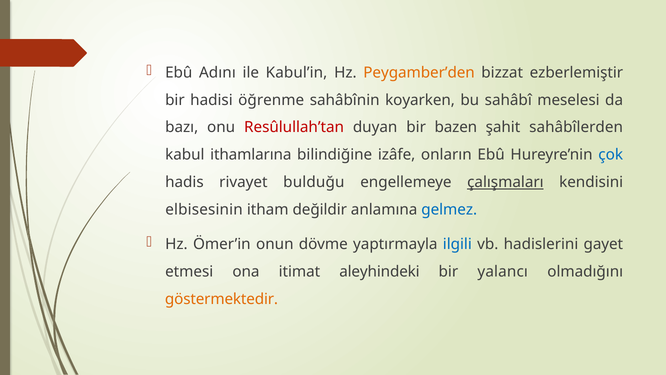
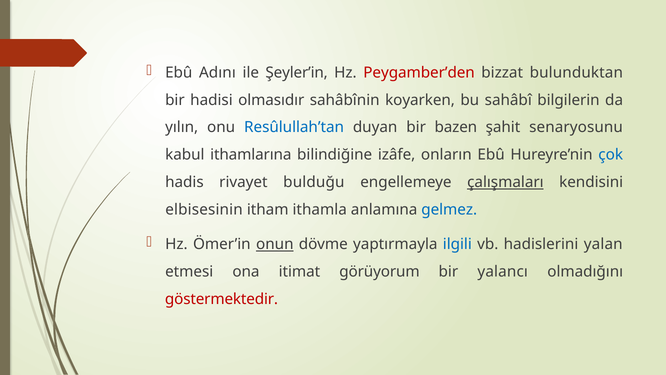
Kabul’in: Kabul’in -> Şeyler’in (297, 72)
Peygamber’den colour: orange -> red (419, 72)
ezberlemiştir: ezberlemiştir -> bulunduktan (576, 72)
öğrenme: öğrenme -> olmasıdır (271, 100)
meselesi: meselesi -> bilgilerin (568, 100)
bazı: bazı -> yılın (182, 127)
Resûlullah’tan colour: red -> blue (294, 127)
sahâbîlerden: sahâbîlerden -> senaryosunu (576, 127)
değildir: değildir -> ithamla (320, 210)
onun underline: none -> present (275, 244)
gayet: gayet -> yalan (603, 244)
aleyhindeki: aleyhindeki -> görüyorum (379, 272)
göstermektedir colour: orange -> red (221, 299)
